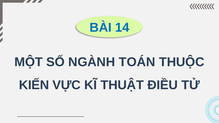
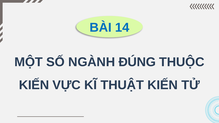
TOÁN: TOÁN -> ĐÚNG (137, 62)
THUẬT ĐIỀU: ĐIỀU -> KIẾN (163, 85)
